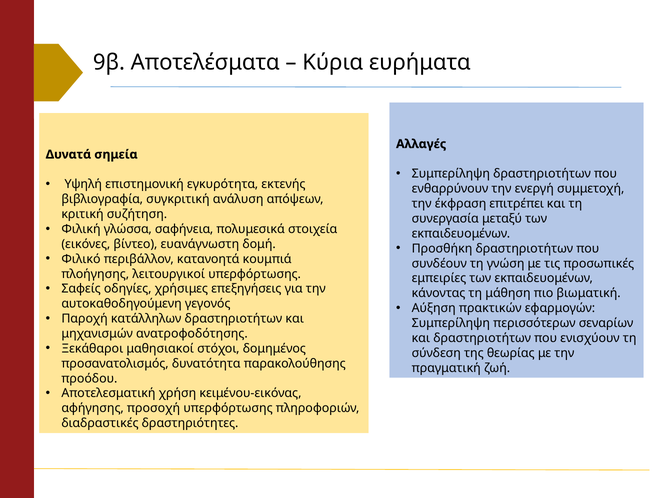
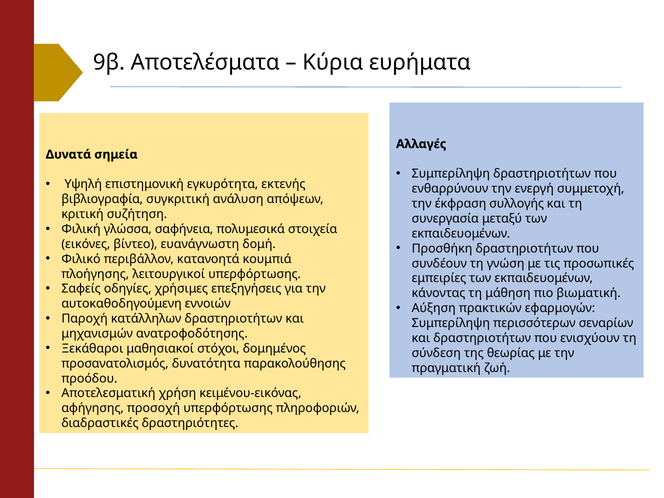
επιτρέπει: επιτρέπει -> συλλογής (517, 204)
γεγονός: γεγονός -> εννοιών (208, 304)
